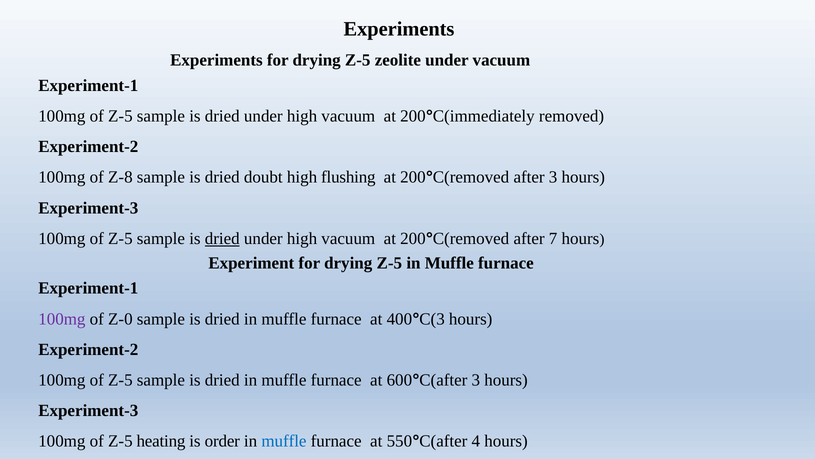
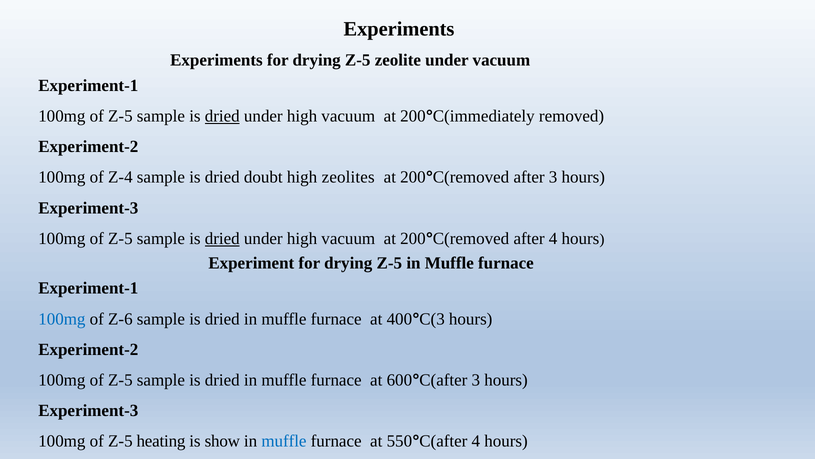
dried underline: none -> present (222, 116)
Z-8: Z-8 -> Z-4 (120, 177)
flushing: flushing -> zeolites (348, 177)
after 7: 7 -> 4 (553, 238)
100mg colour: purple -> blue (62, 319)
Z-0: Z-0 -> Z-6 (120, 319)
order: order -> show (222, 441)
